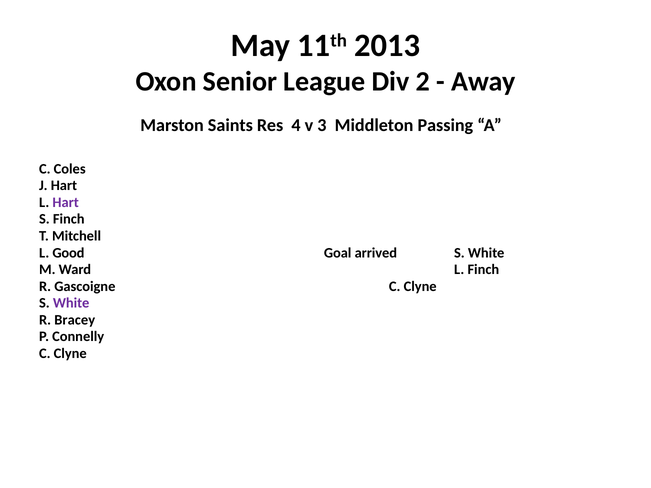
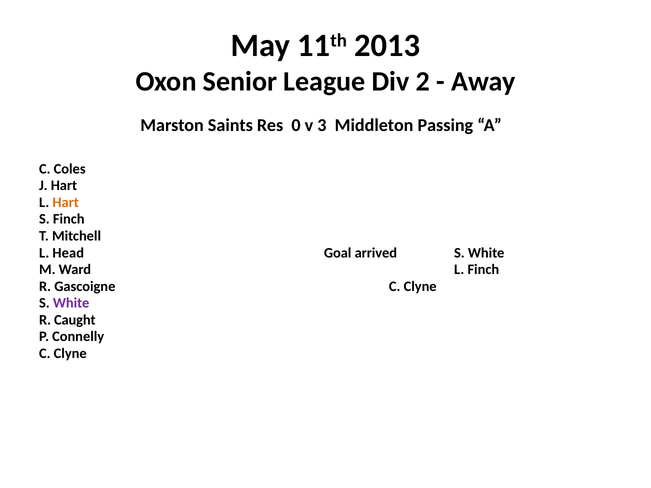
4: 4 -> 0 (296, 125)
Hart colour: purple -> orange (66, 203)
Good: Good -> Head (68, 253)
Bracey: Bracey -> Caught (75, 320)
